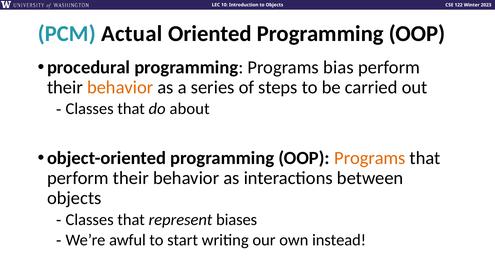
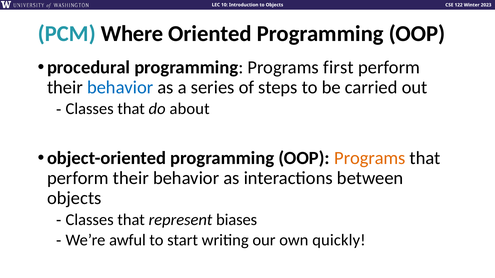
Actual: Actual -> Where (132, 34)
bias: bias -> first (338, 67)
behavior colour: orange -> blue (120, 88)
instead: instead -> quickly (339, 240)
